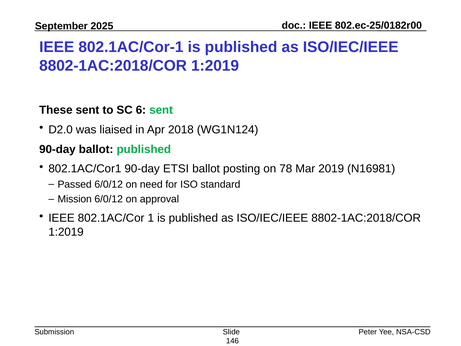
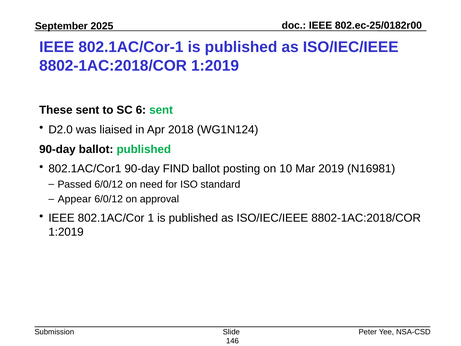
ETSI: ETSI -> FIND (176, 169)
78: 78 -> 10 (286, 169)
Mission: Mission -> Appear (75, 199)
